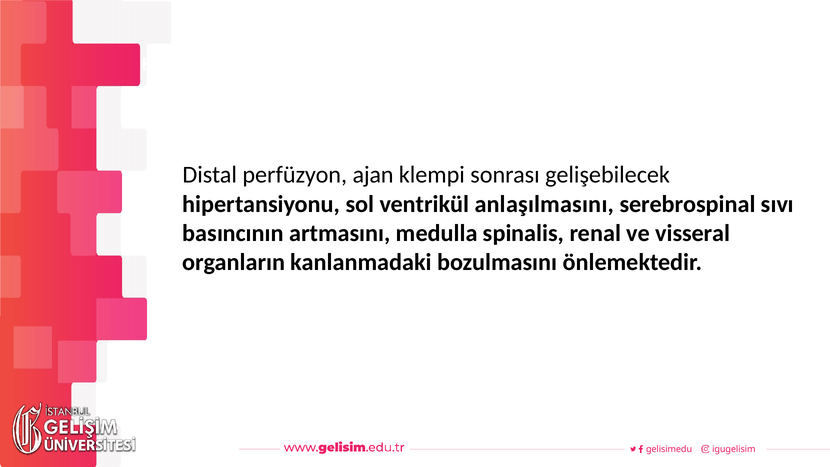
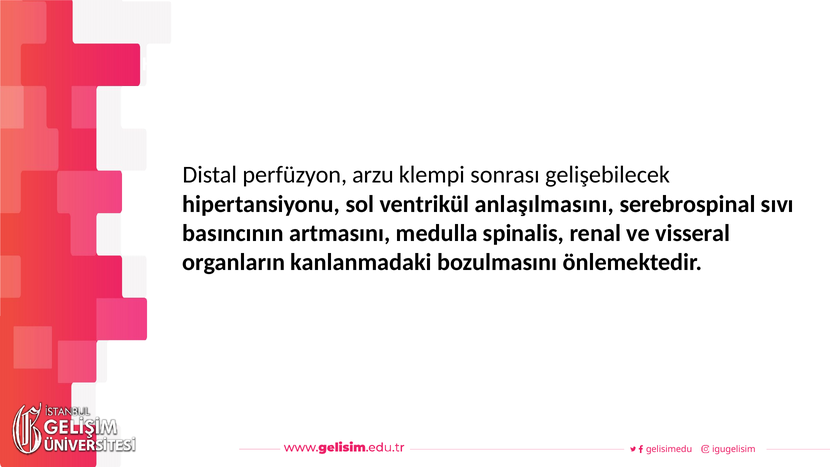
ajan: ajan -> arzu (373, 175)
